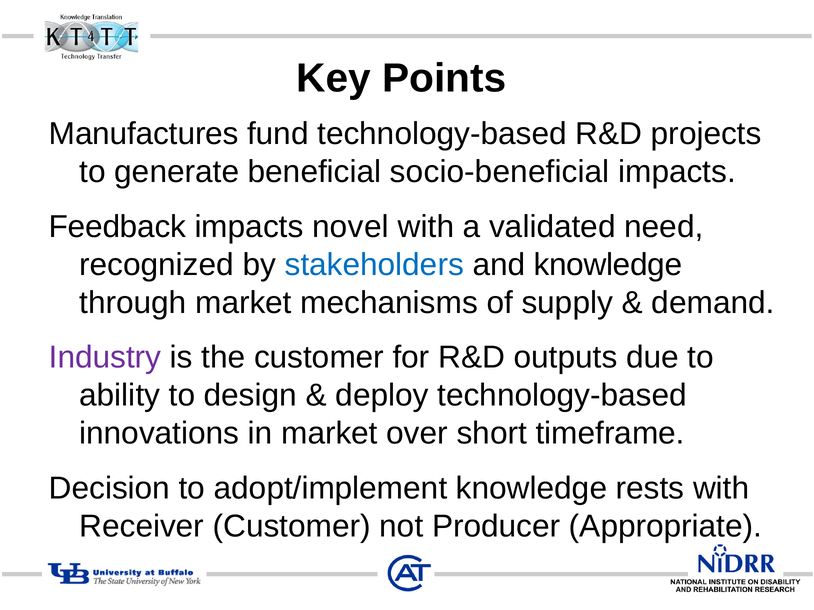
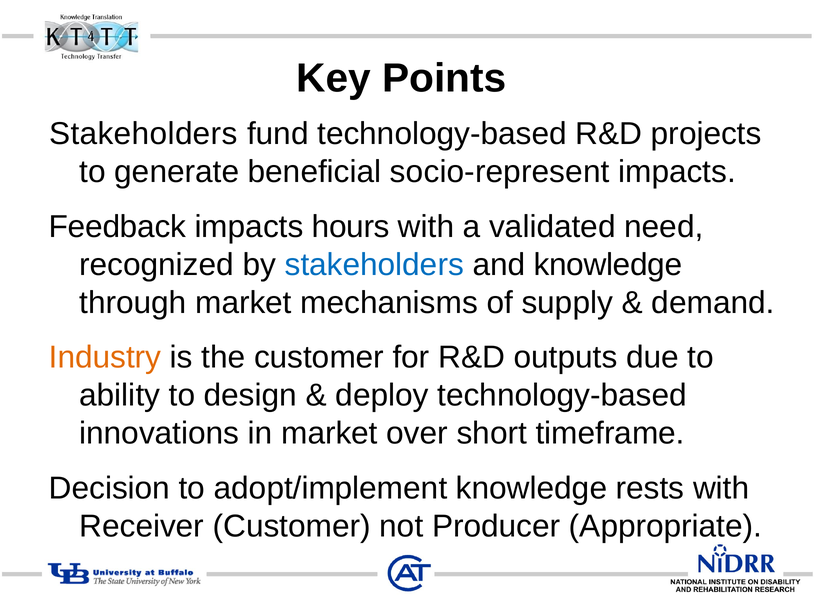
Manufactures: Manufactures -> Stakeholders (143, 134)
socio-beneficial: socio-beneficial -> socio-represent (500, 172)
novel: novel -> hours (351, 227)
Industry colour: purple -> orange (105, 358)
